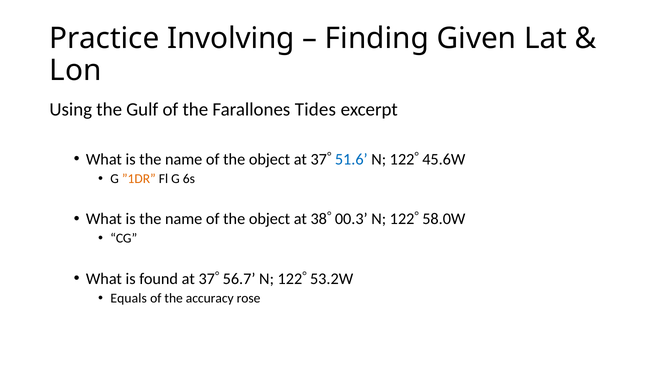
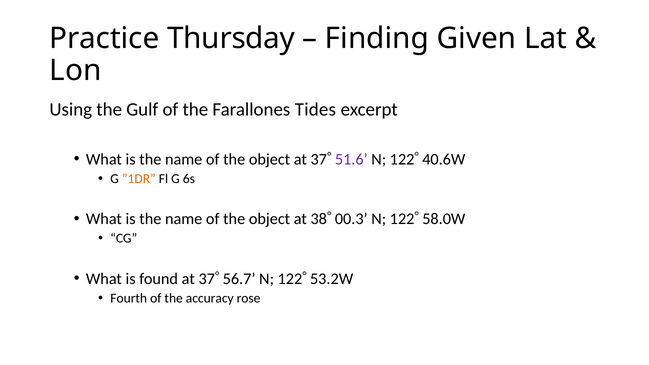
Involving: Involving -> Thursday (231, 38)
51.6 colour: blue -> purple (351, 159)
45.6W: 45.6W -> 40.6W (444, 159)
Equals: Equals -> Fourth (129, 298)
